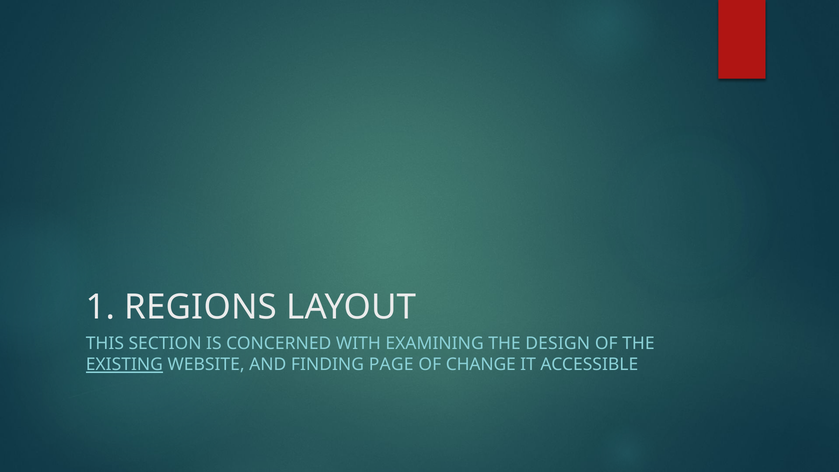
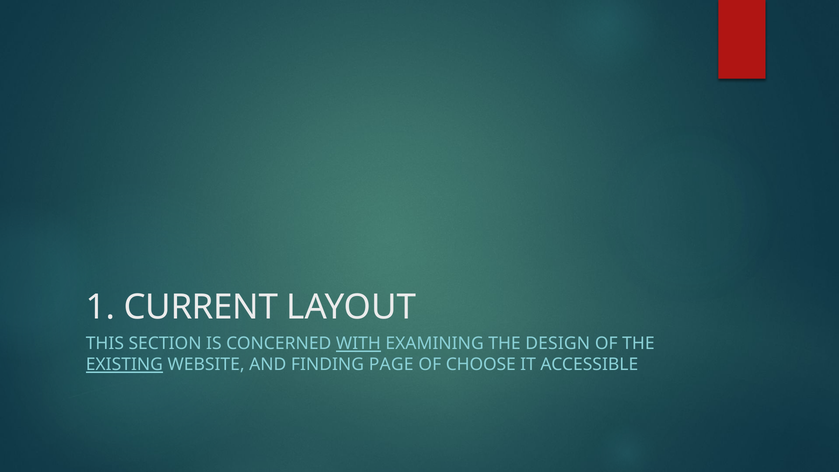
REGIONS: REGIONS -> CURRENT (201, 307)
WITH underline: none -> present (358, 344)
CHANGE: CHANGE -> CHOOSE (481, 365)
